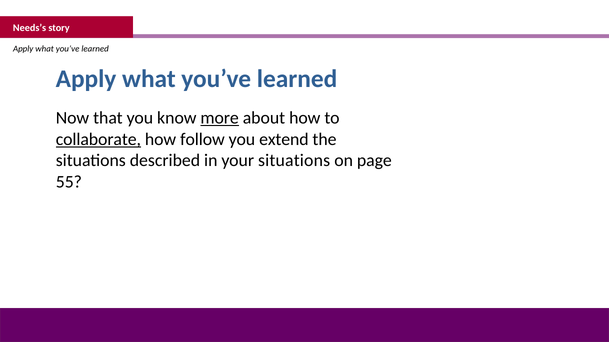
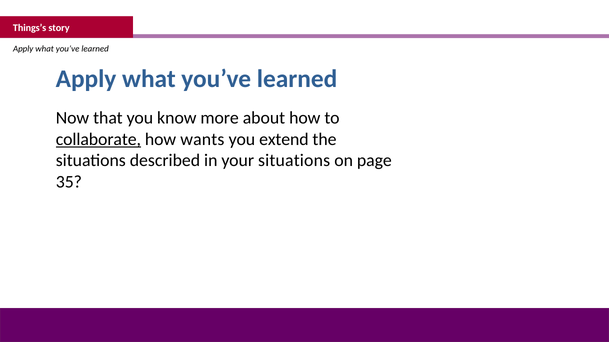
Needs’s: Needs’s -> Things’s (30, 28)
more underline: present -> none (220, 118)
follow: follow -> wants (202, 139)
55: 55 -> 35 (69, 182)
